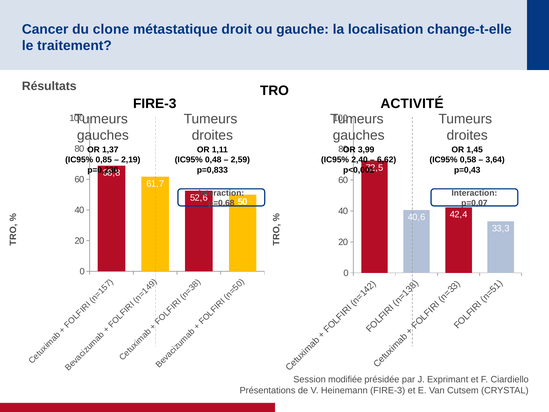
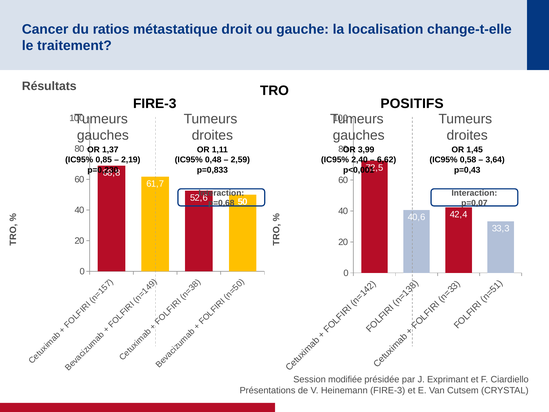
clone: clone -> ratios (111, 29)
ACTIVITÉ: ACTIVITÉ -> POSITIFS (412, 104)
